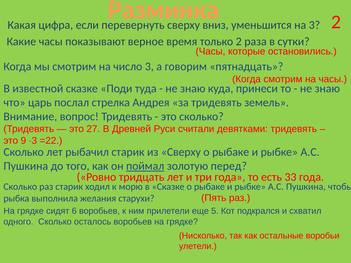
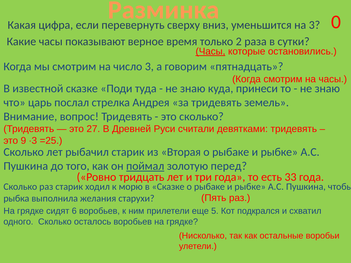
2: 2 -> 0 (336, 22)
Часы underline: none -> present (210, 52)
=22: =22 -> =25 (51, 141)
из Сверху: Сверху -> Вторая (181, 152)
